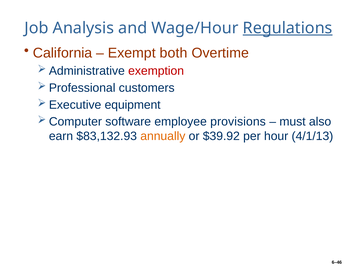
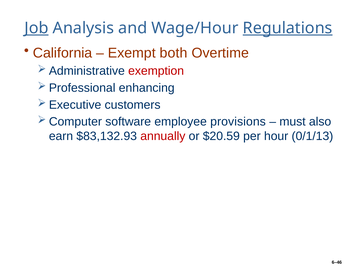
Job underline: none -> present (36, 28)
customers: customers -> enhancing (147, 88)
equipment: equipment -> customers (133, 105)
annually colour: orange -> red (163, 136)
$39.92: $39.92 -> $20.59 (221, 136)
4/1/13: 4/1/13 -> 0/1/13 (312, 136)
